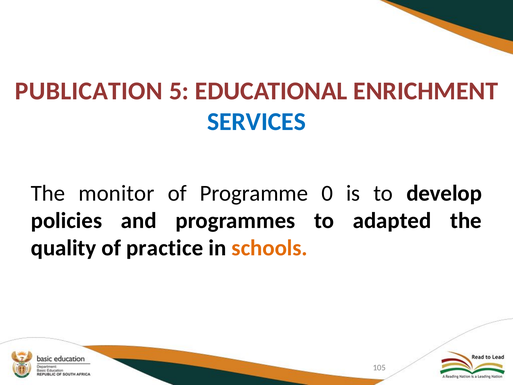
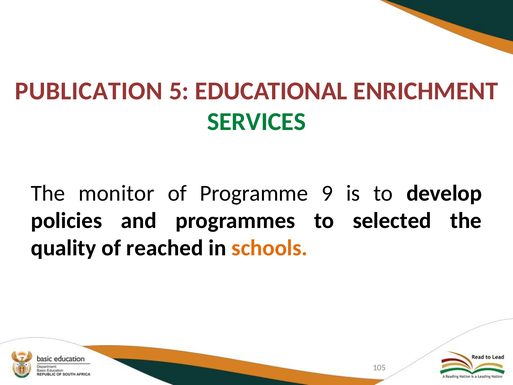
SERVICES colour: blue -> green (256, 122)
0: 0 -> 9 (327, 193)
adapted: adapted -> selected (392, 220)
practice: practice -> reached (165, 248)
